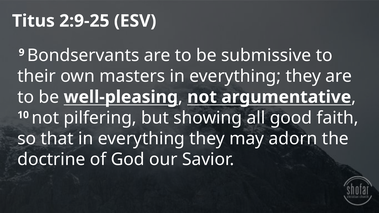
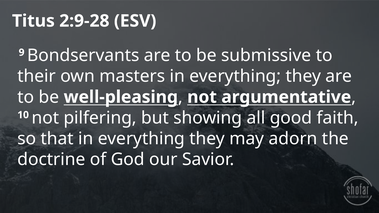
2:9-25: 2:9-25 -> 2:9-28 (84, 21)
